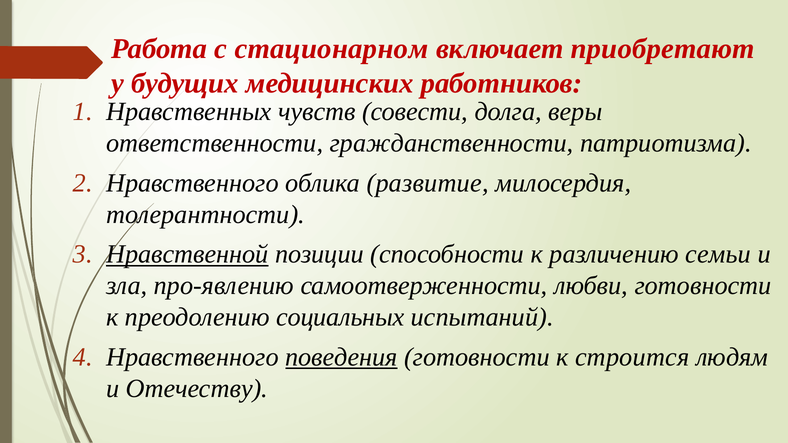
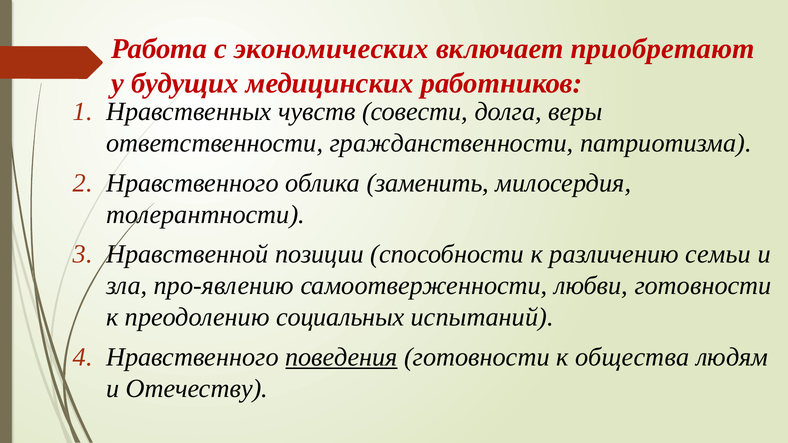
стационарном: стационарном -> экономических (331, 49)
развитие: развитие -> заменить (428, 183)
Нравственной underline: present -> none (187, 254)
строится: строится -> общества (632, 357)
